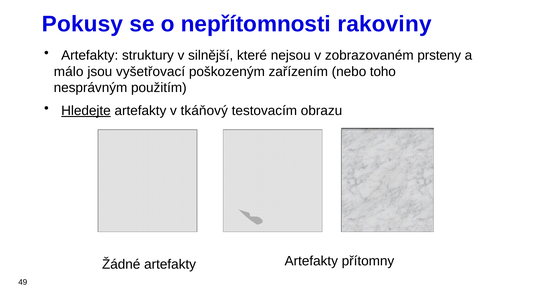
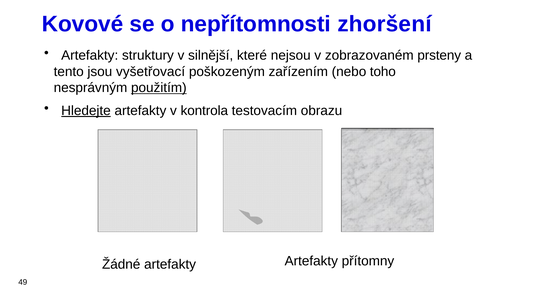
Pokusy: Pokusy -> Kovové (83, 24)
rakoviny: rakoviny -> zhoršení (385, 24)
málo: málo -> tento (69, 72)
použitím underline: none -> present (159, 88)
tkáňový: tkáňový -> kontrola (204, 111)
